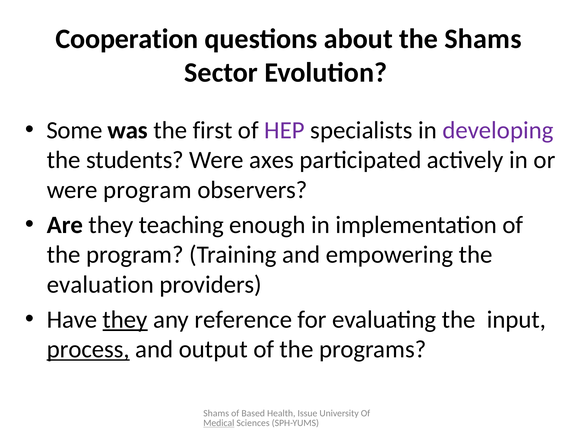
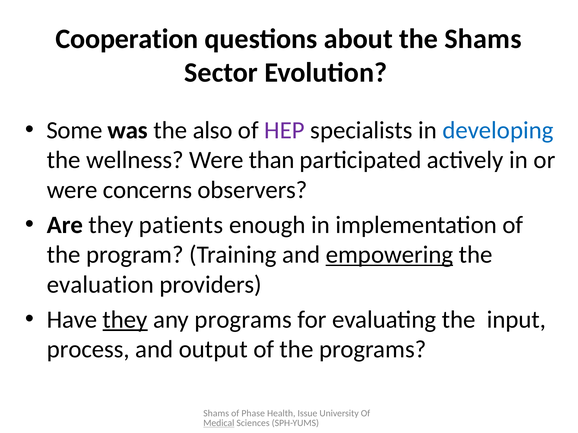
first: first -> also (213, 130)
developing colour: purple -> blue (498, 130)
students: students -> wellness (135, 160)
axes: axes -> than (272, 160)
were program: program -> concerns (148, 190)
teaching: teaching -> patients (181, 225)
empowering underline: none -> present (389, 255)
any reference: reference -> programs (243, 320)
process underline: present -> none (88, 350)
Based: Based -> Phase (253, 414)
